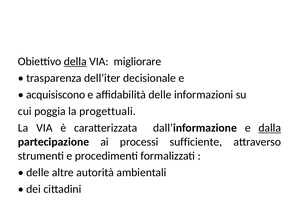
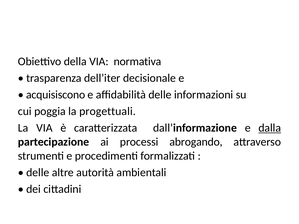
della underline: present -> none (75, 62)
migliorare: migliorare -> normativa (138, 62)
sufficiente: sufficiente -> abrogando (196, 142)
